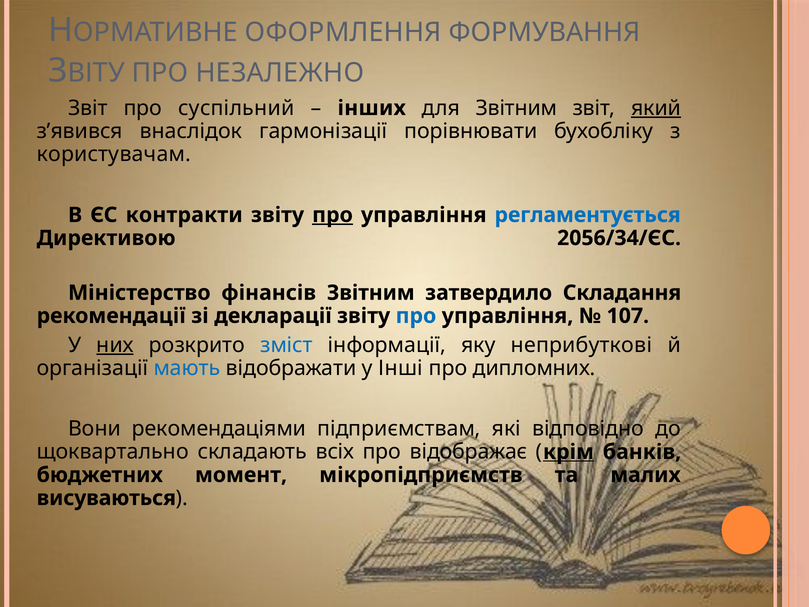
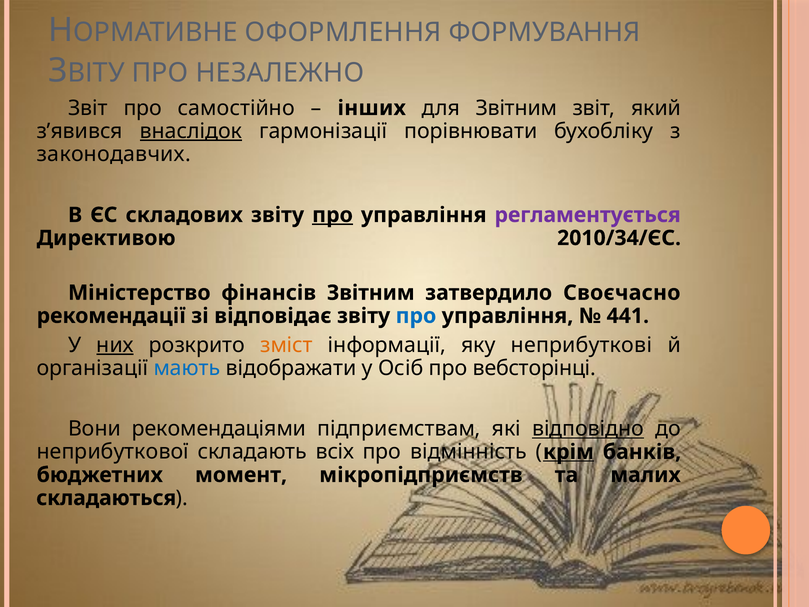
суспільний: суспільний -> самостійно (236, 108)
який underline: present -> none (656, 108)
внаслідок underline: none -> present (191, 131)
користувачам: користувачам -> законодавчих (114, 154)
контракти: контракти -> складових (184, 215)
регламентується colour: blue -> purple (588, 215)
2056/34/ЄС: 2056/34/ЄС -> 2010/34/ЄС (619, 238)
Складання: Складання -> Своєчасно (622, 293)
декларації: декларації -> відповідає (273, 316)
107: 107 -> 441 (628, 316)
зміст colour: blue -> orange (286, 345)
Інші: Інші -> Осіб (401, 368)
дипломних: дипломних -> вебсторінці (534, 368)
відповідно underline: none -> present (588, 429)
щоквартально: щоквартально -> неприбуткової (113, 452)
відображає: відображає -> відмінність (468, 452)
висуваються: висуваються -> складаються (106, 498)
